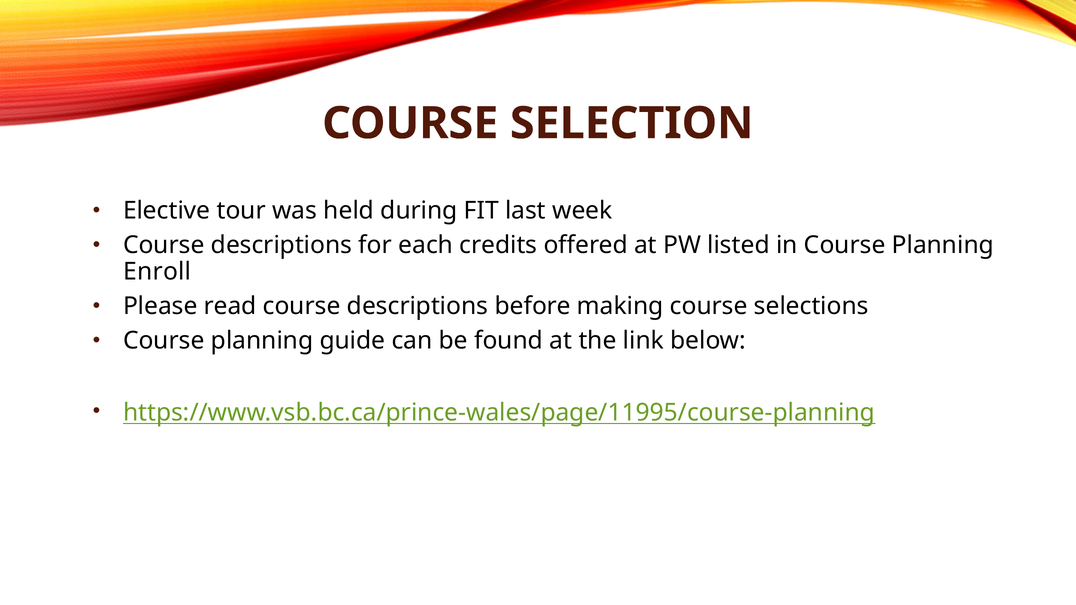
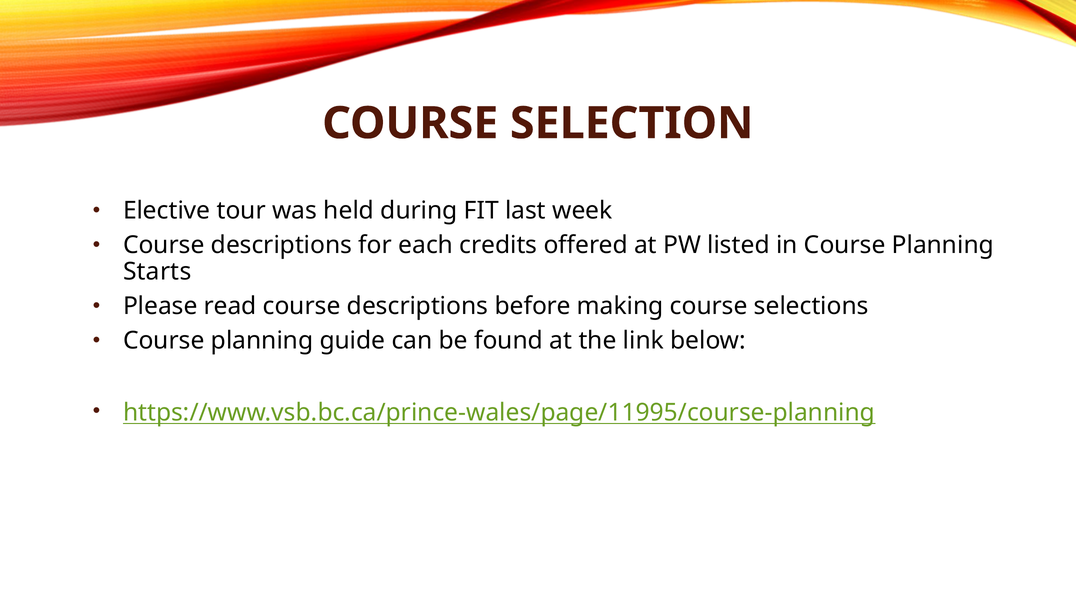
Enroll: Enroll -> Starts (157, 272)
